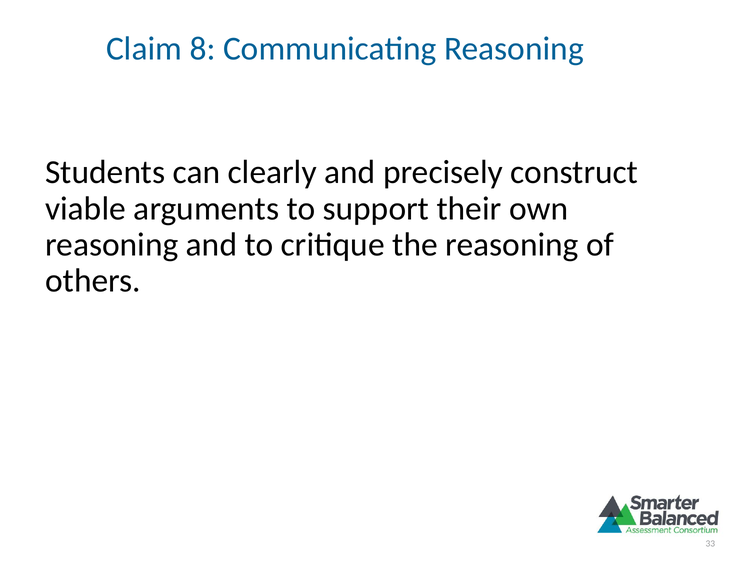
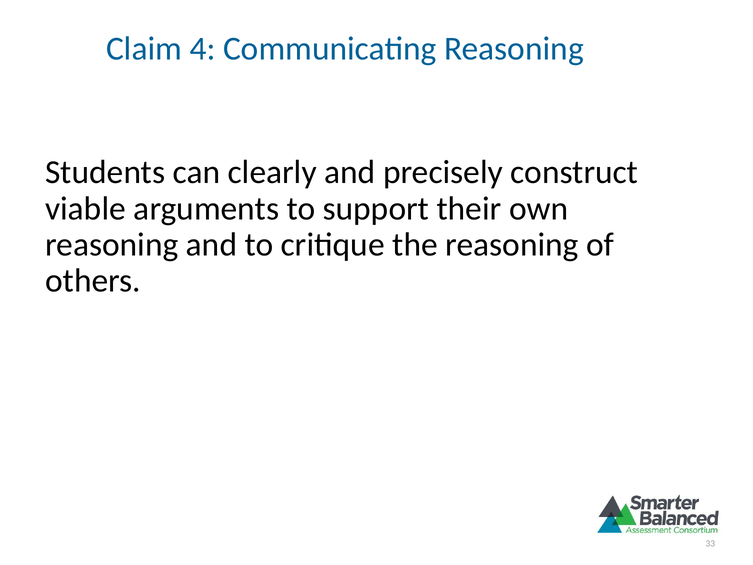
8: 8 -> 4 (203, 49)
